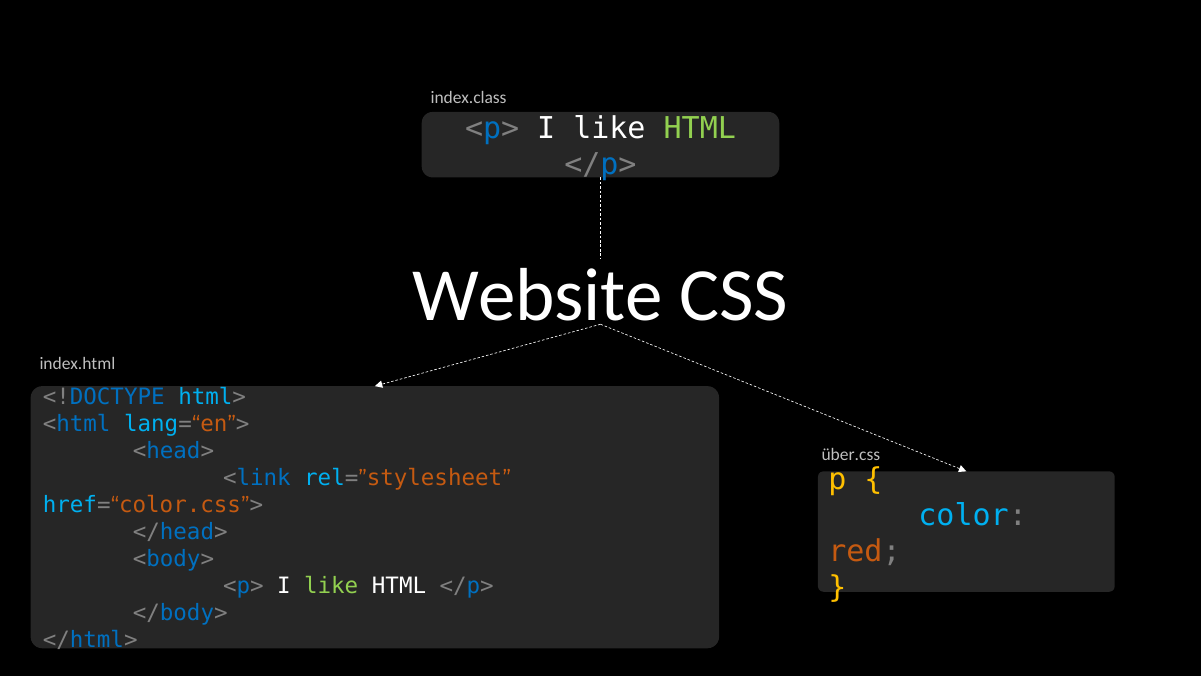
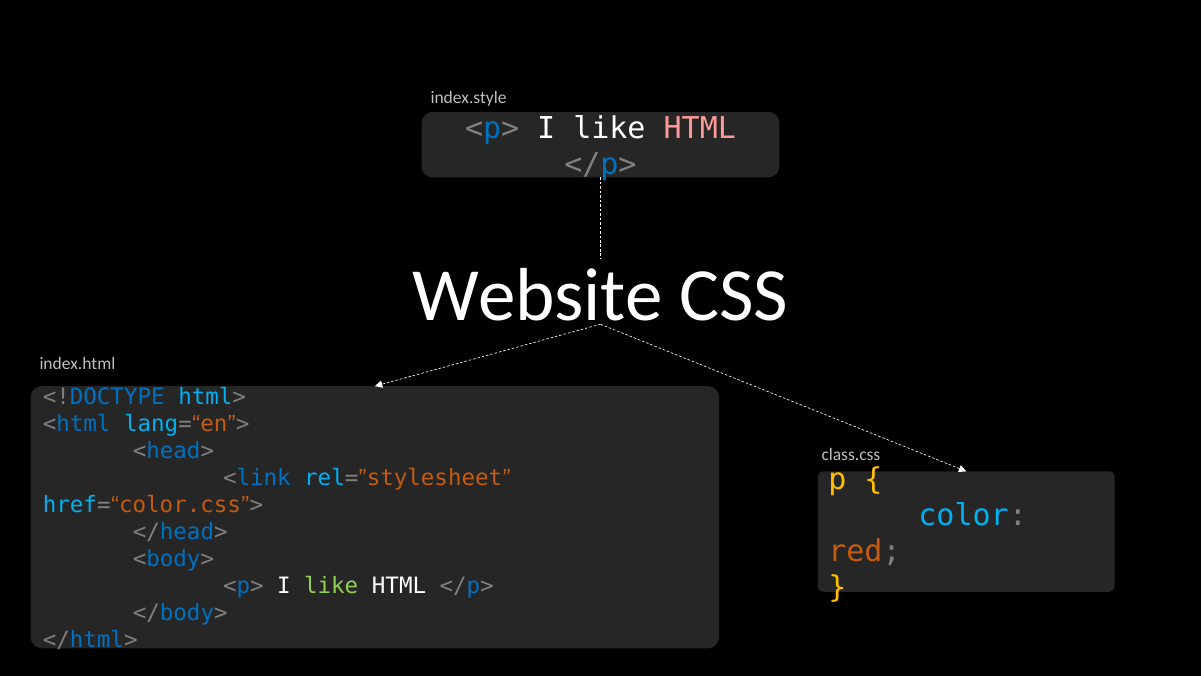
index.class: index.class -> index.style (469, 98)
HTML colour: light green -> pink (700, 129)
über.css: über.css -> class.css (851, 455)
